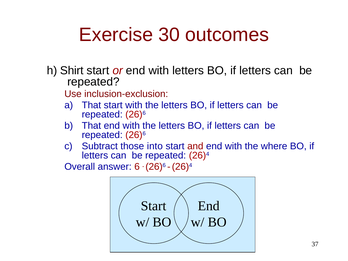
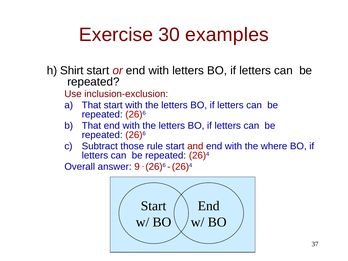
outcomes: outcomes -> examples (227, 35)
into: into -> rule (155, 146)
6: 6 -> 9 (137, 167)
